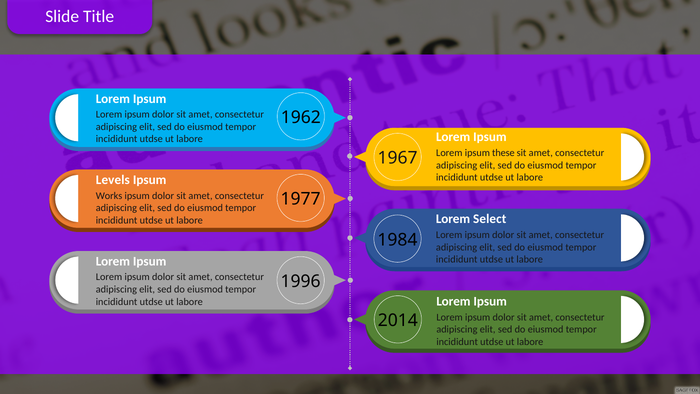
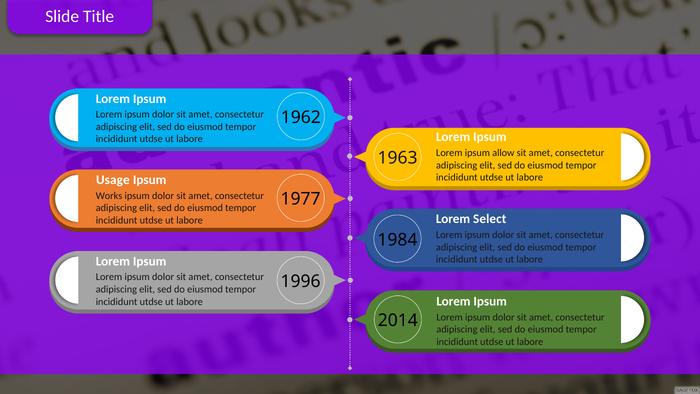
these: these -> allow (503, 153)
1967: 1967 -> 1963 (398, 158)
Levels: Levels -> Usage (113, 180)
